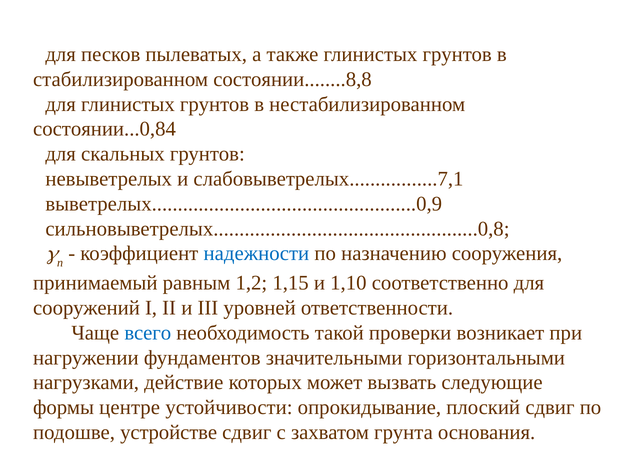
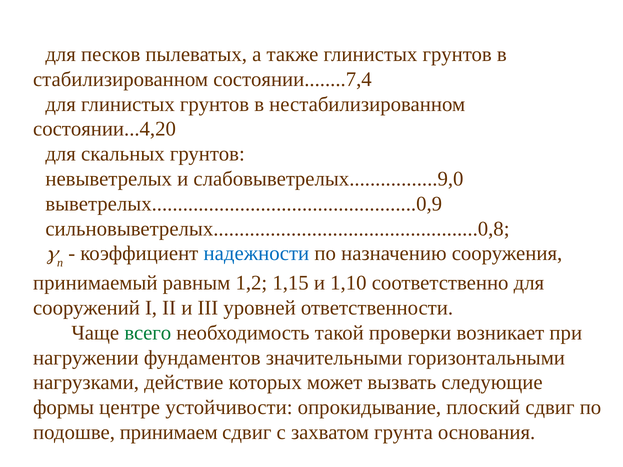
состоянии........8,8: состоянии........8,8 -> состоянии........7,4 (292, 79)
состоянии...0,84: состоянии...0,84 -> состоянии...4,20 (105, 129)
слабовыветрелых.................7,1: слабовыветрелых.................7,1 -> слабовыветрелых.................9,0 (328, 179)
всего colour: blue -> green (148, 333)
устройстве: устройстве -> принимаем (169, 433)
